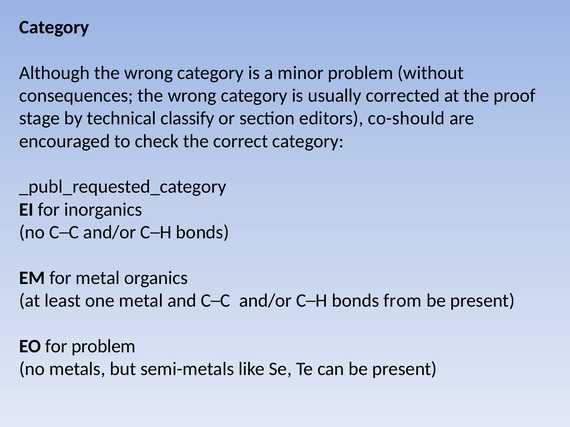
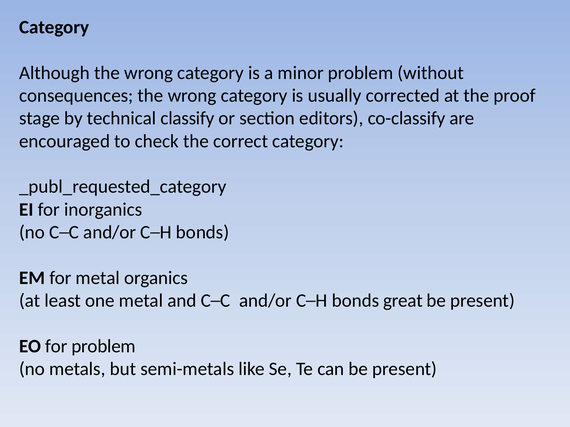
co-should: co-should -> co-classify (407, 118)
from: from -> great (403, 301)
